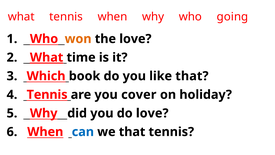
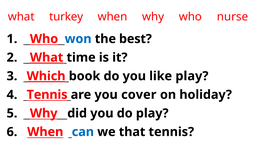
what tennis: tennis -> turkey (66, 17)
going: going -> nurse (232, 17)
won colour: orange -> blue (78, 39)
the love: love -> best (135, 39)
Which underline: none -> present (46, 76)
like that: that -> play (192, 76)
do love: love -> play (152, 113)
